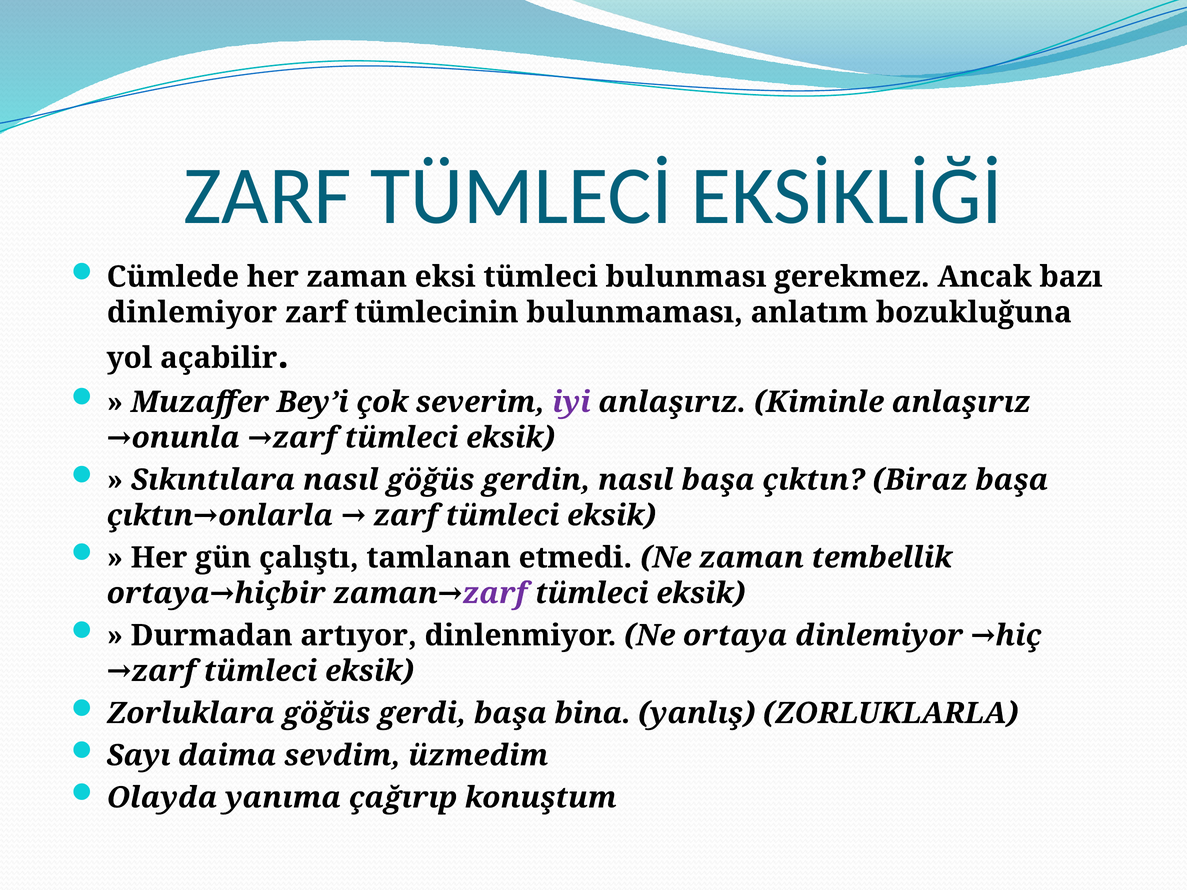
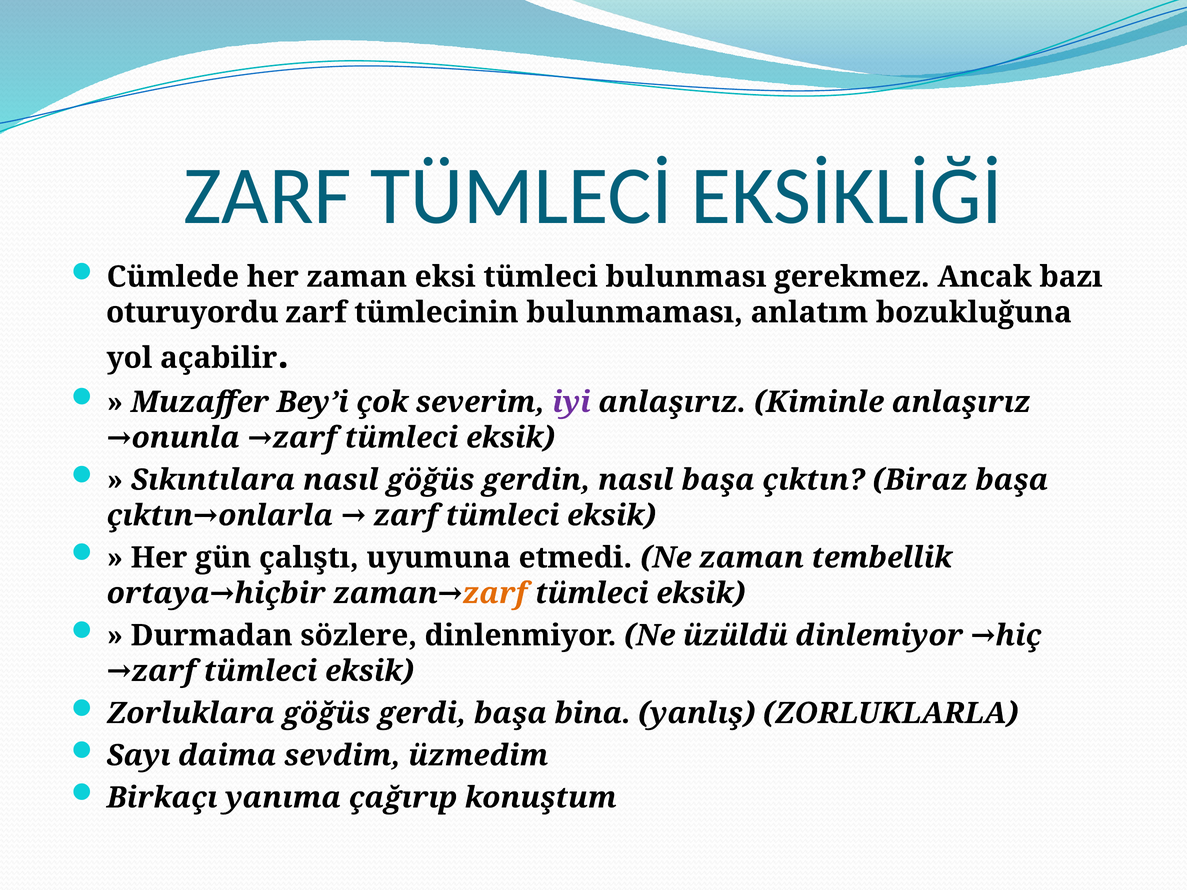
dinlemiyor: dinlemiyor -> oturuyordu (192, 313)
tamlanan: tamlanan -> uyumuna (439, 558)
zarf colour: purple -> orange (495, 593)
artıyor: artıyor -> sözlere (359, 636)
Ne ortaya: ortaya -> üzüldü (735, 636)
Olayda: Olayda -> Birkaçı (162, 798)
